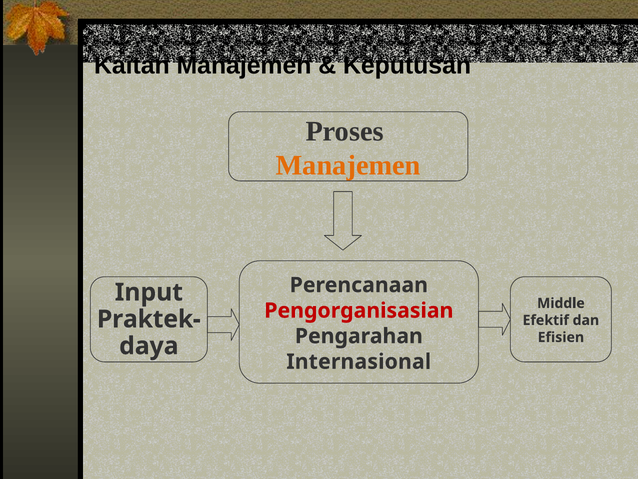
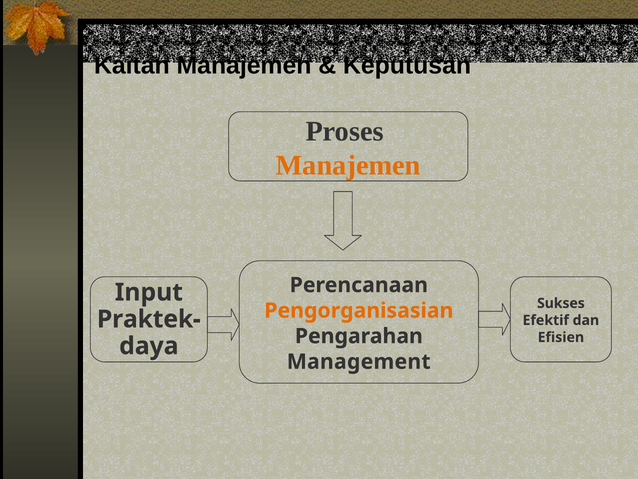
Middle: Middle -> Sukses (561, 303)
Pengorganisasian colour: red -> orange (359, 310)
Internasional: Internasional -> Management (359, 361)
